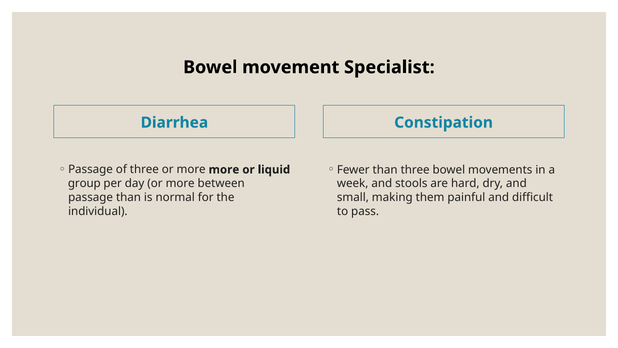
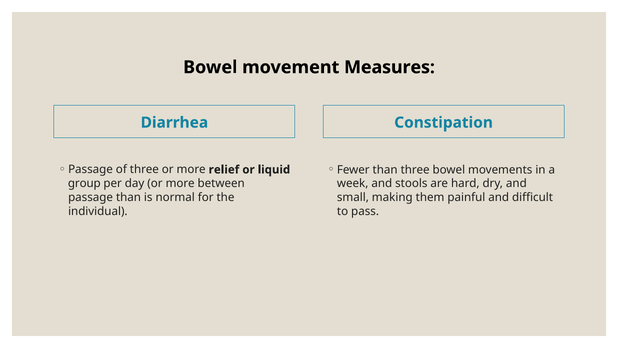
Specialist: Specialist -> Measures (389, 67)
more more: more -> relief (224, 169)
